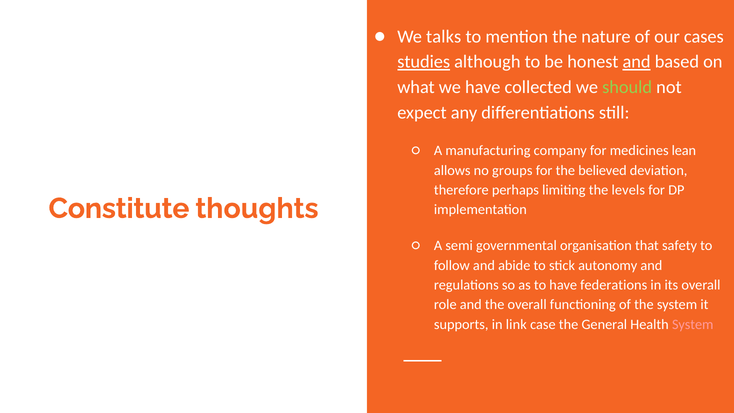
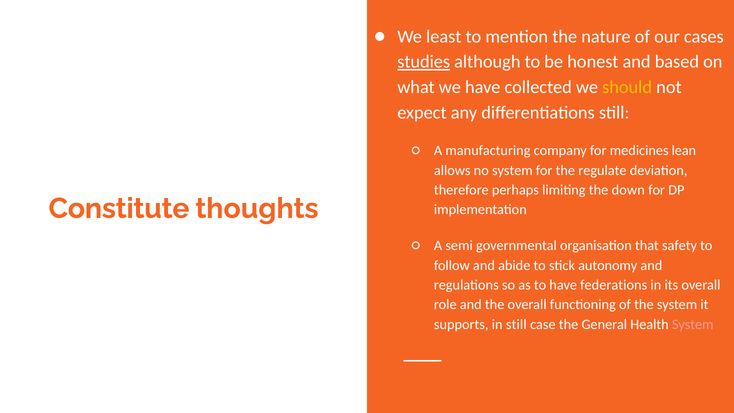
talks: talks -> least (444, 37)
and underline: present -> none (637, 62)
should colour: light green -> yellow (627, 87)
no groups: groups -> system (512, 170)
believed: believed -> regulate (602, 170)
levels: levels -> down (628, 190)
in link: link -> still (516, 324)
